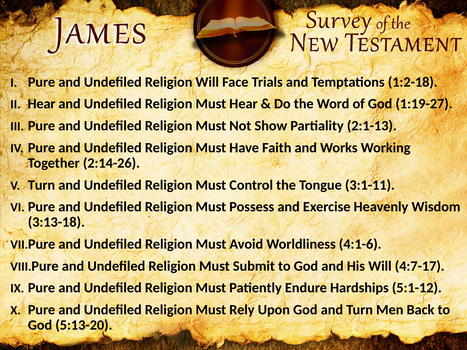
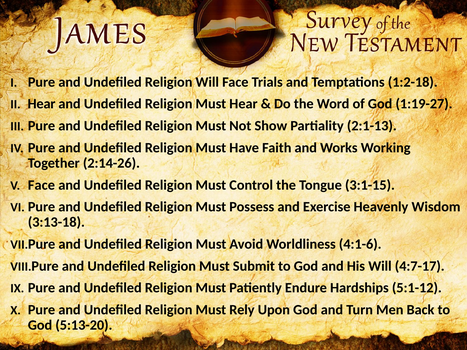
Turn: Turn -> Face (41, 185)
3:1-11: 3:1-11 -> 3:1-15 (370, 185)
